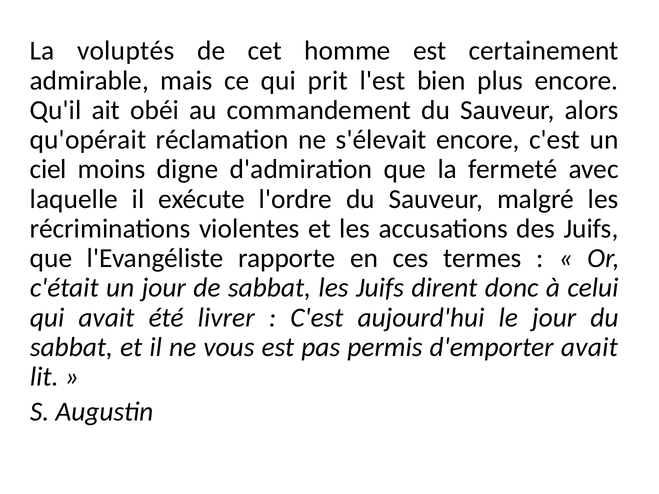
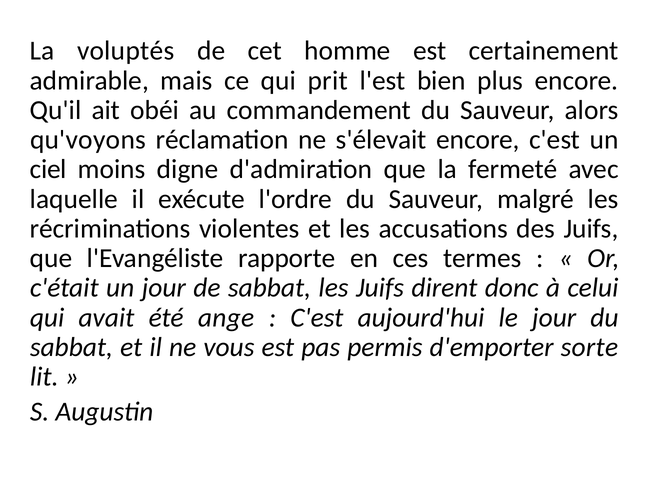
qu'opérait: qu'opérait -> qu'voyons (88, 140)
livrer: livrer -> ange (226, 318)
d'emporter avait: avait -> sorte (589, 347)
